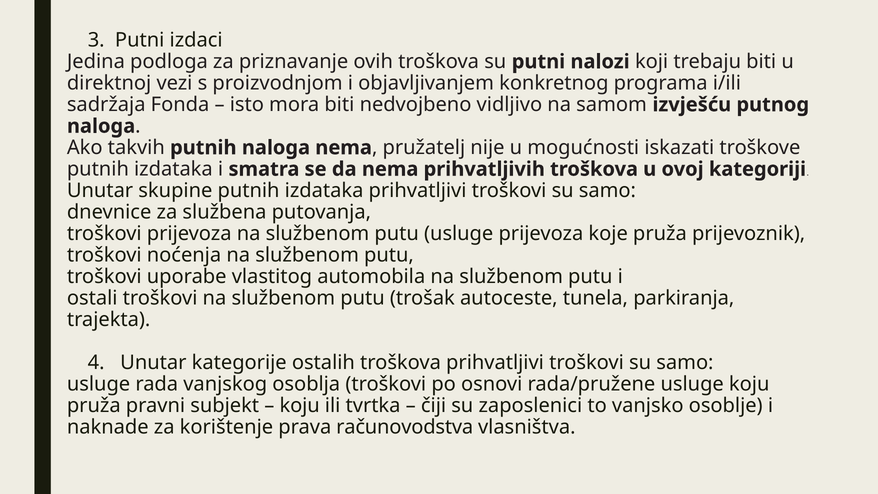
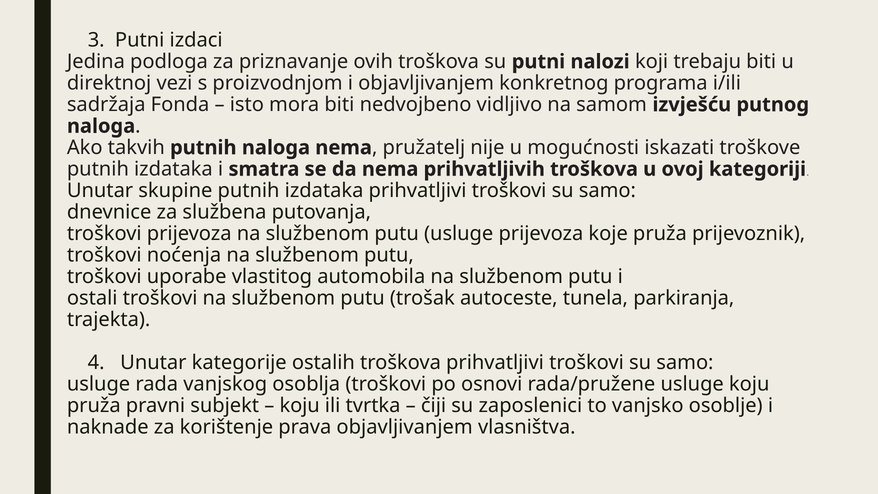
prava računovodstva: računovodstva -> objavljivanjem (405, 427)
